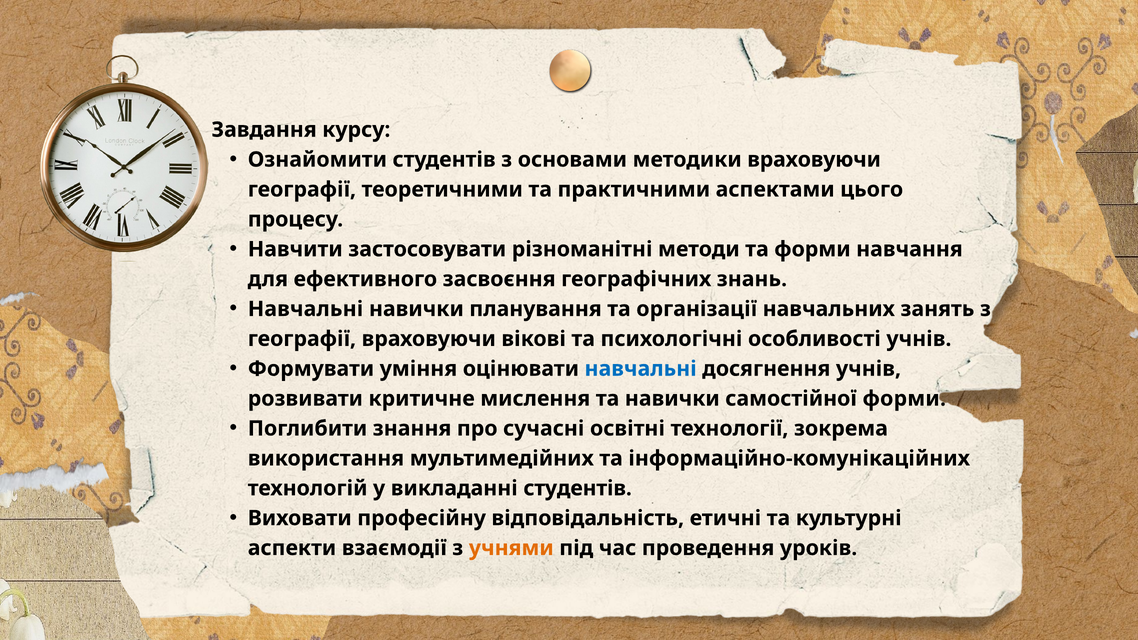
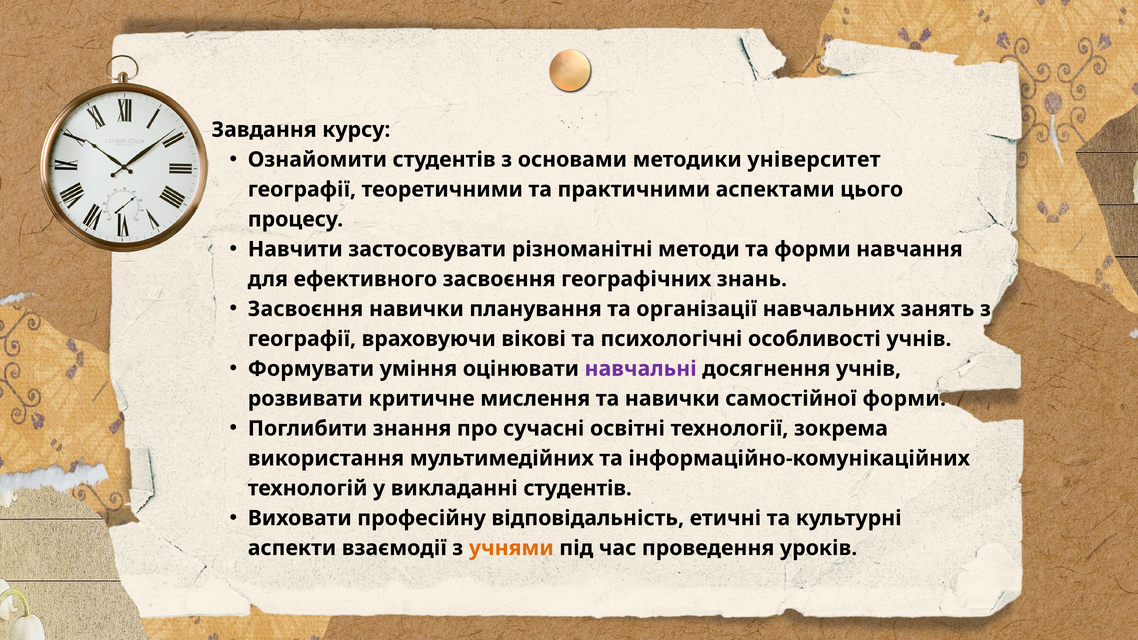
методики враховуючи: враховуючи -> університет (814, 160)
Навчальні: Навчальні -> Засвоєння (306, 309)
навчальні colour: blue -> purple (641, 369)
